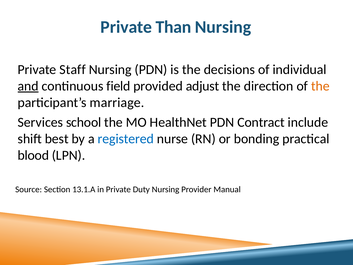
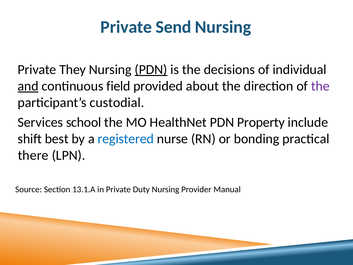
Than: Than -> Send (173, 27)
Staff: Staff -> They (73, 70)
PDN underline: none -> present (151, 70)
adjust: adjust -> about (202, 86)
the colour: orange -> purple (320, 86)
marriage: marriage -> custodial (117, 102)
Contract: Contract -> Property (261, 122)
blood: blood -> there (33, 155)
